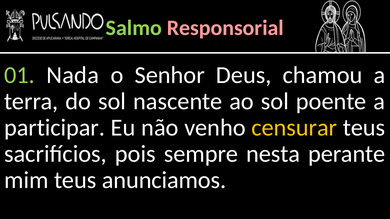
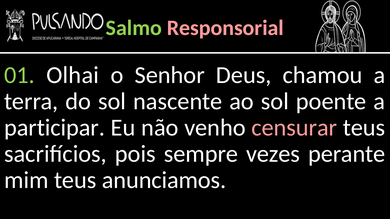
Nada: Nada -> Olhai (73, 75)
censurar colour: yellow -> pink (294, 128)
nesta: nesta -> vezes (273, 154)
